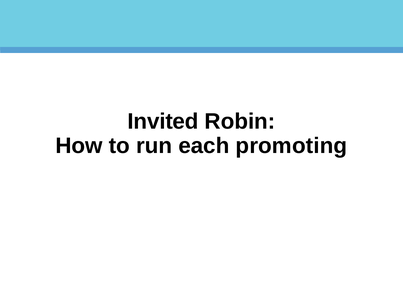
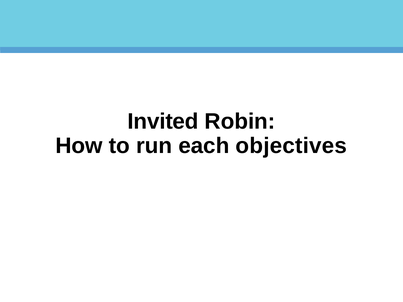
promoting: promoting -> objectives (291, 146)
